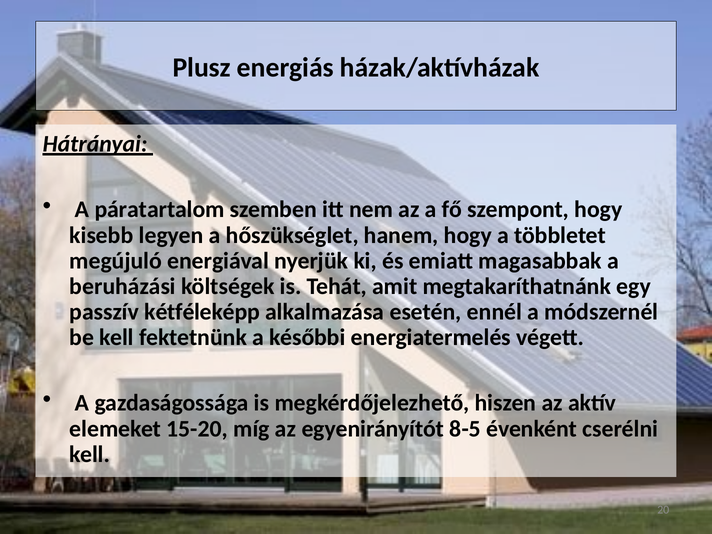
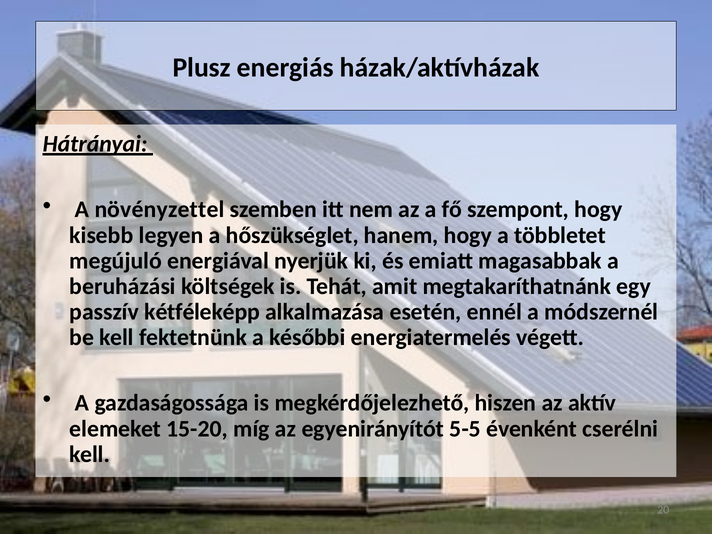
páratartalom: páratartalom -> növényzettel (160, 210)
8-5: 8-5 -> 5-5 (465, 429)
